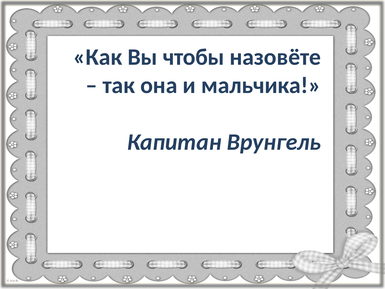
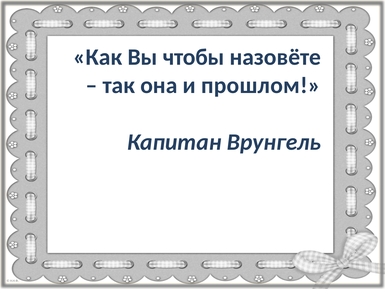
мальчика: мальчика -> прошлом (261, 85)
